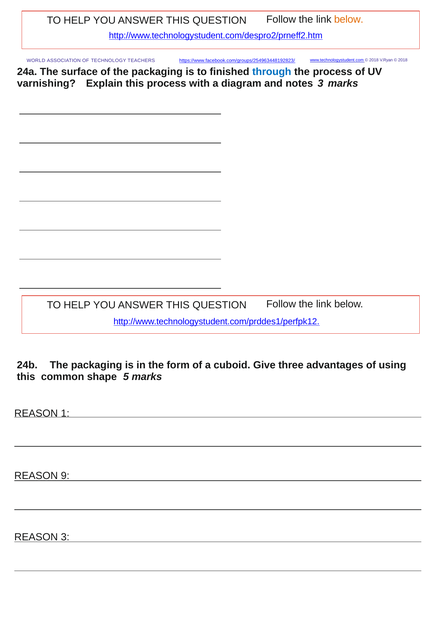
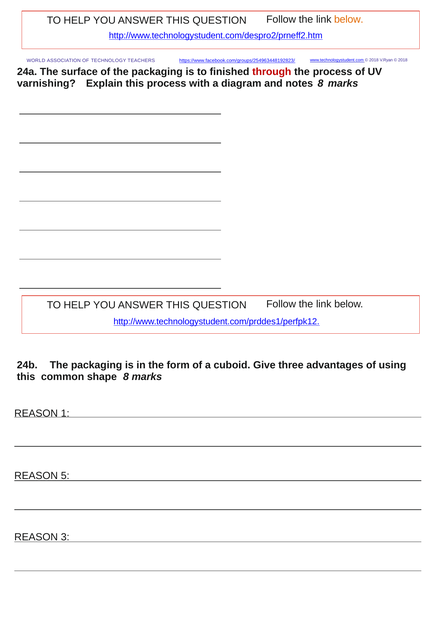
through colour: blue -> red (272, 72)
notes 3: 3 -> 8 (321, 83)
shape 5: 5 -> 8 (126, 377)
9: 9 -> 5 (65, 476)
